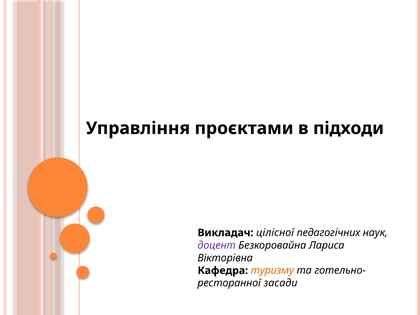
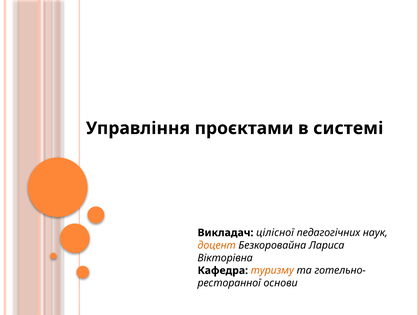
підходи: підходи -> системі (348, 128)
доцент colour: purple -> orange (217, 245)
засади: засади -> основи (281, 283)
